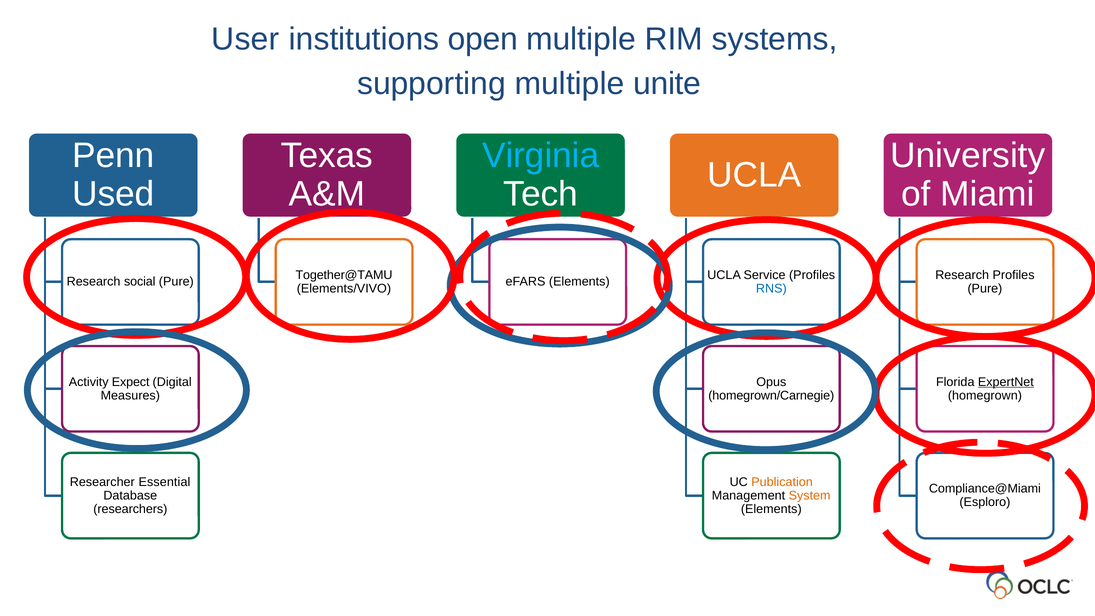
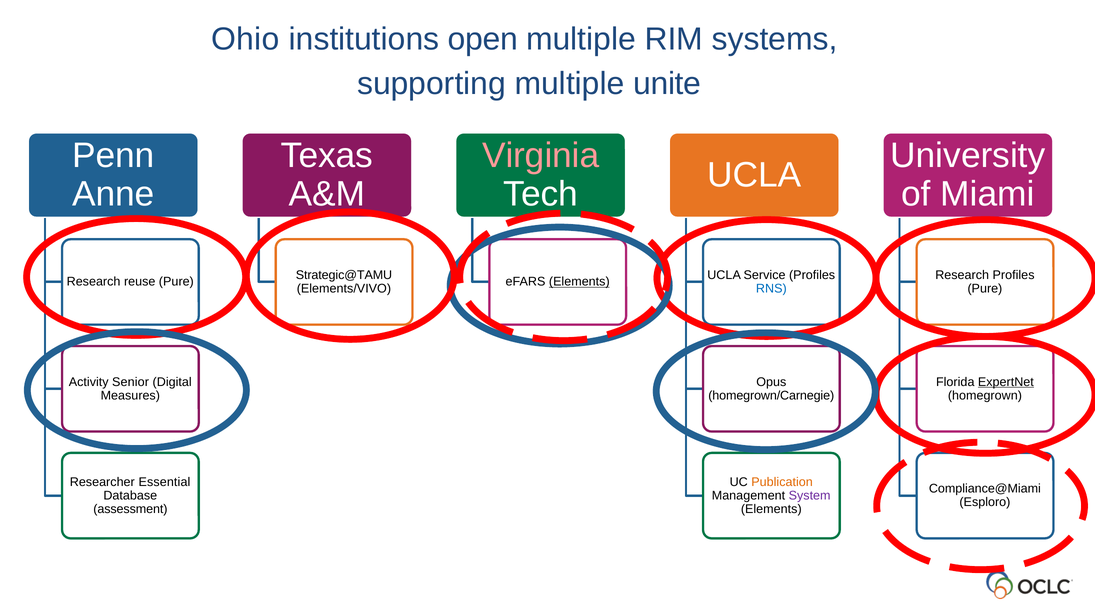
User: User -> Ohio (245, 39)
Virginia colour: light blue -> pink (541, 156)
Used: Used -> Anne (113, 194)
Together@TAMU: Together@TAMU -> Strategic@TAMU (344, 275)
social: social -> reuse (140, 282)
Elements underline: none -> present (579, 282)
Expect: Expect -> Senior (131, 382)
System colour: orange -> purple (810, 495)
researchers: researchers -> assessment (130, 509)
